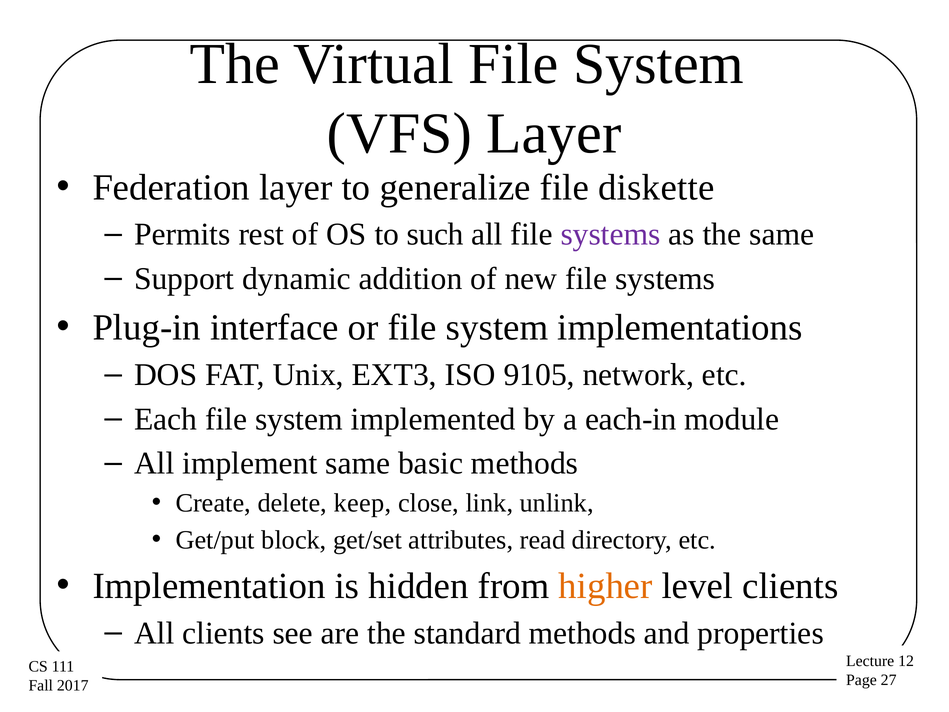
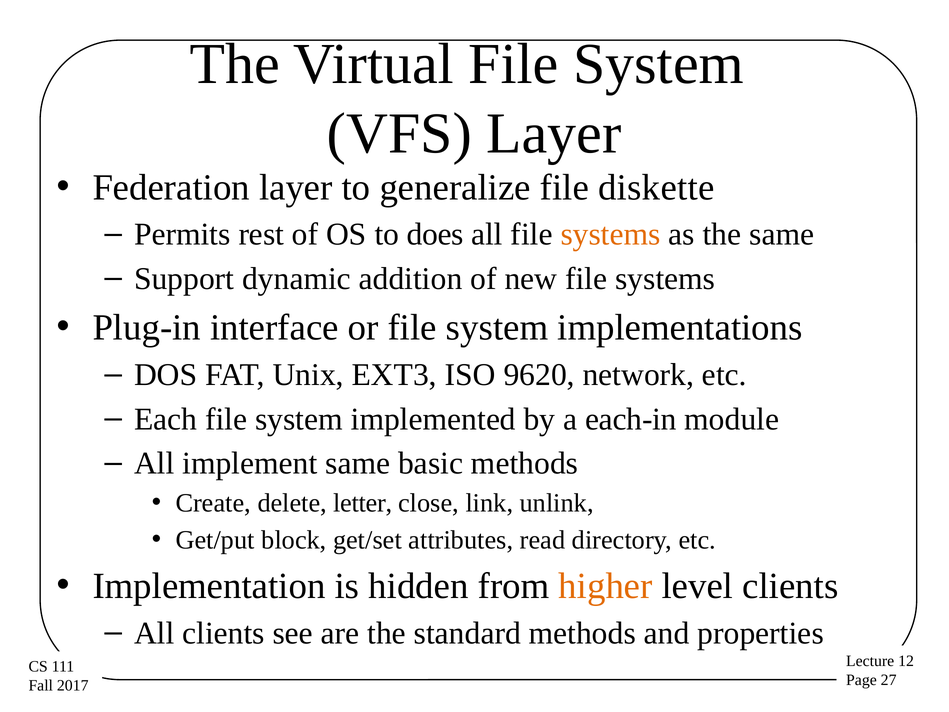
such: such -> does (435, 234)
systems colour: purple -> orange (611, 234)
9105: 9105 -> 9620 (539, 375)
keep: keep -> letter (363, 503)
